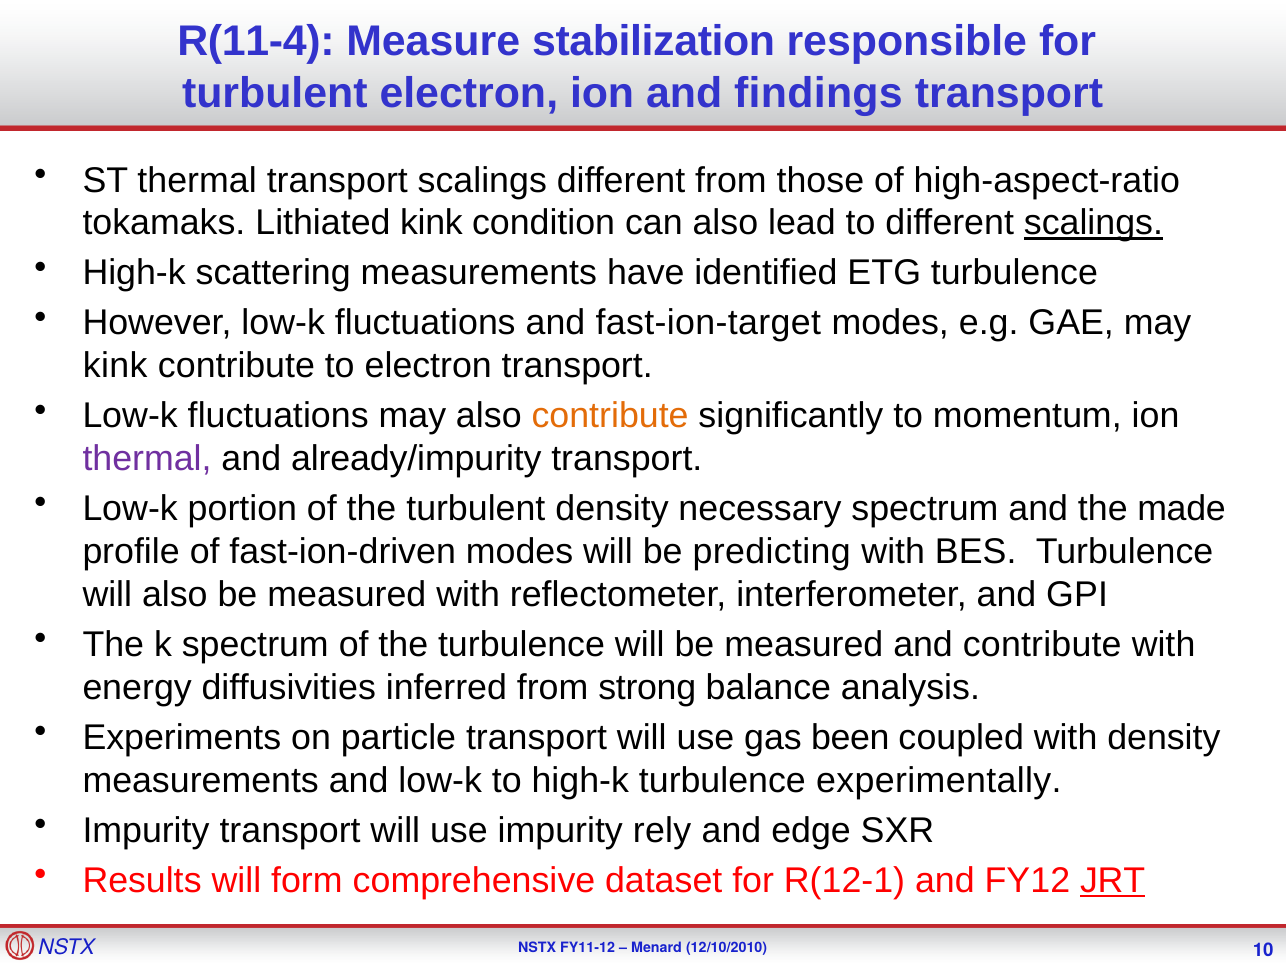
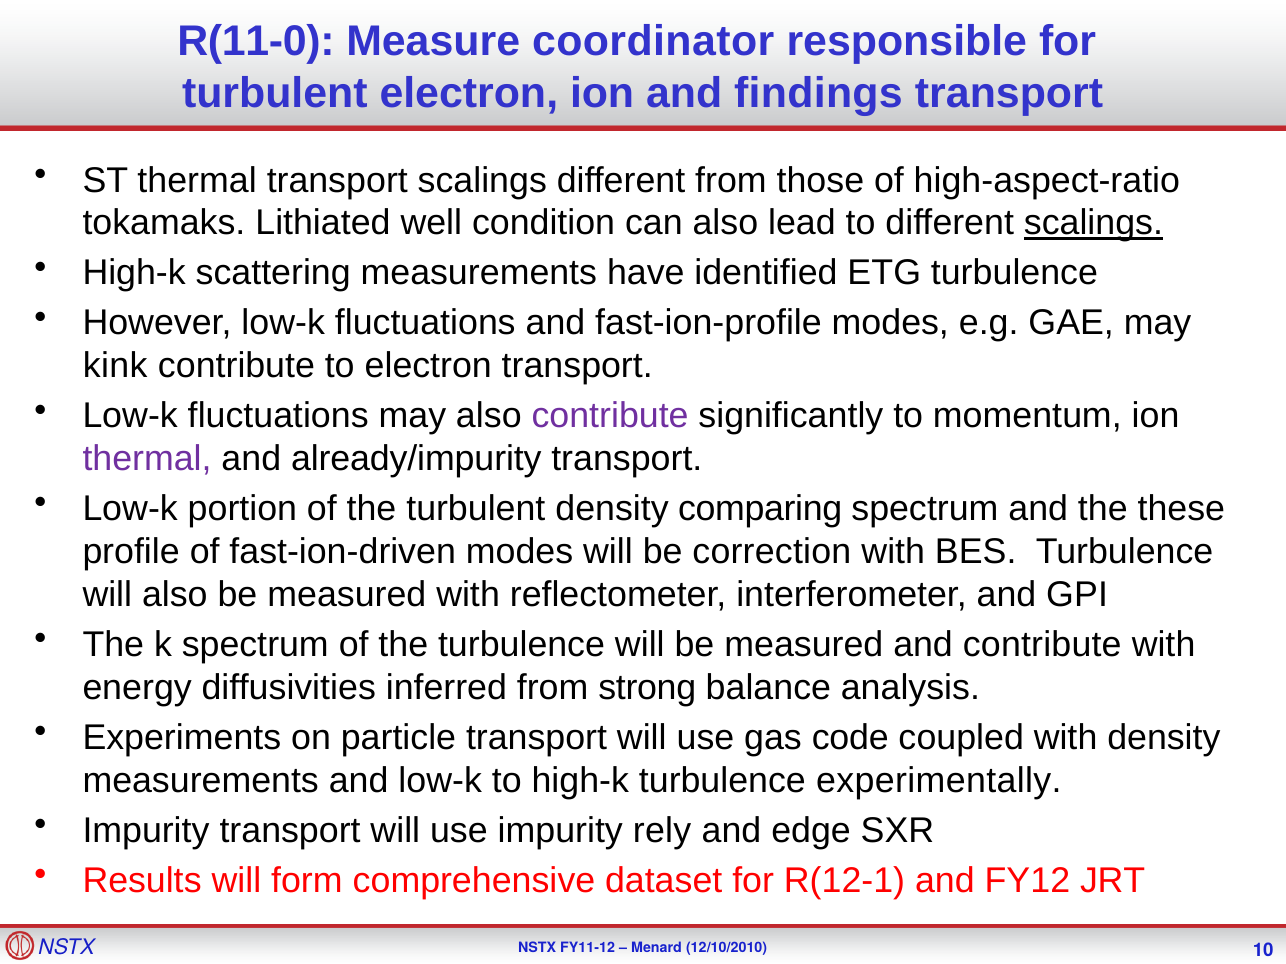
R(11-4: R(11-4 -> R(11-0 (256, 42)
stabilization: stabilization -> coordinator (653, 42)
Lithiated kink: kink -> well (431, 223)
fast-ion-target: fast-ion-target -> fast-ion-profile (708, 323)
contribute colour: orange -> purple (610, 416)
necessary: necessary -> comparing (760, 509)
made: made -> these (1181, 509)
predicting: predicting -> correction (772, 552)
been: been -> code (850, 738)
JRT underline: present -> none (1113, 881)
